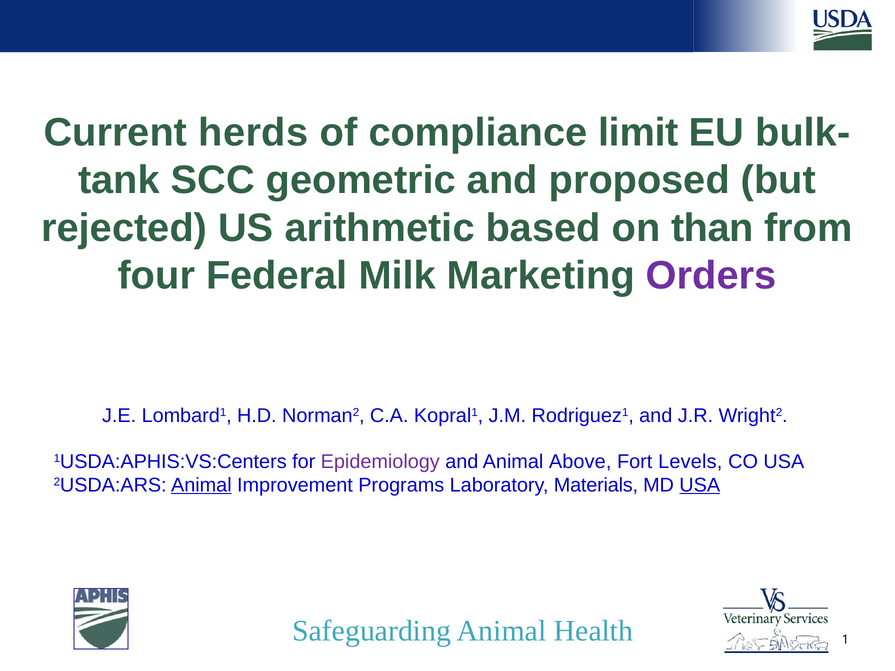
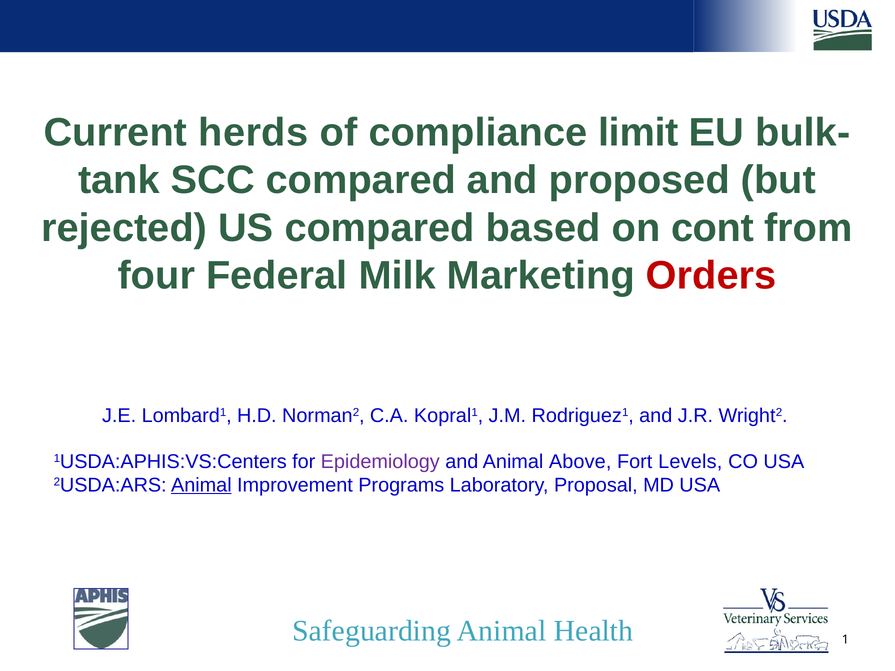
SCC geometric: geometric -> compared (361, 180)
US arithmetic: arithmetic -> compared (380, 228)
than: than -> cont (712, 228)
Orders colour: purple -> red (711, 276)
Materials: Materials -> Proposal (596, 485)
USA underline: present -> none (700, 485)
